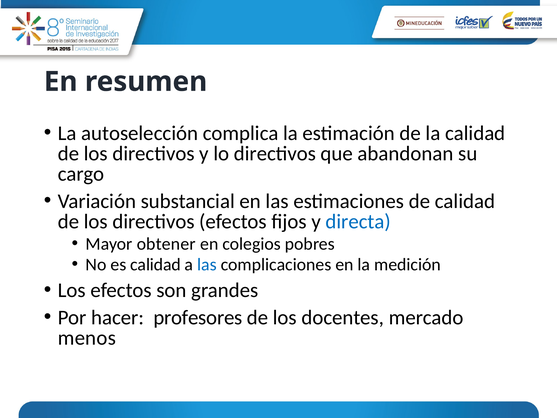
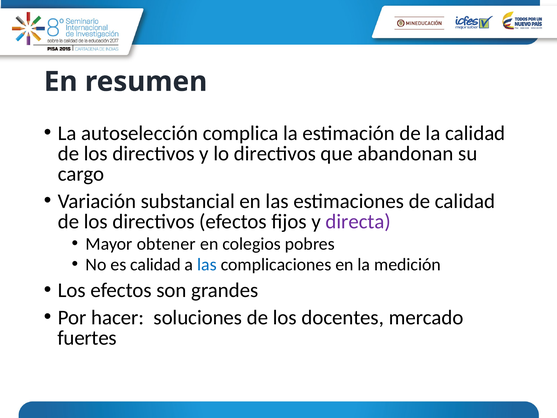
directa colour: blue -> purple (358, 221)
profesores: profesores -> soluciones (198, 317)
menos: menos -> fuertes (87, 338)
